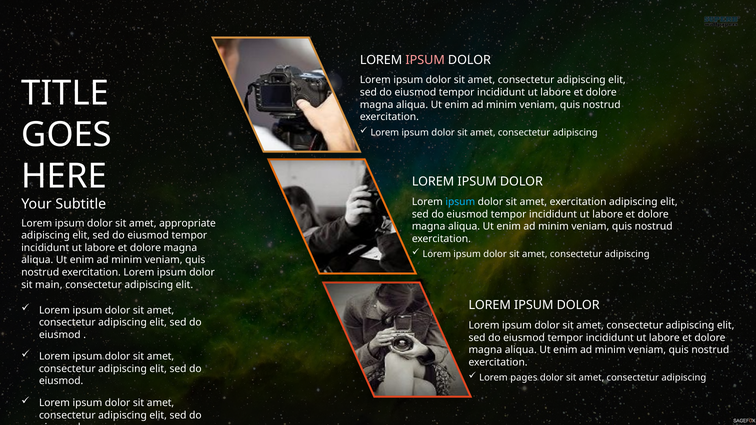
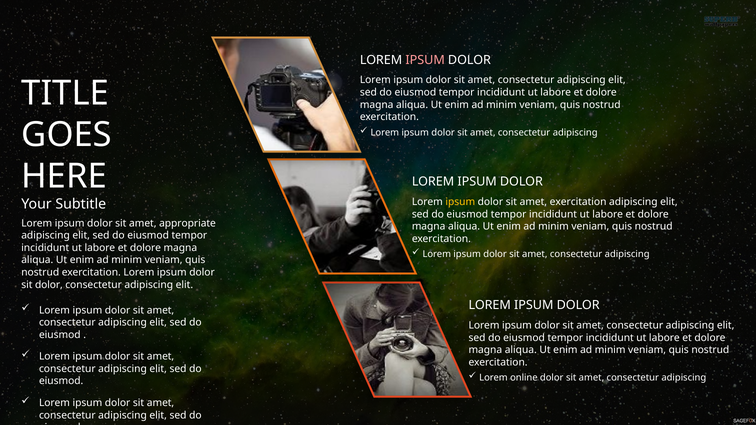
ipsum colour: light blue -> yellow (460, 202)
sit main: main -> dolor (49, 285)
pages: pages -> online (524, 378)
